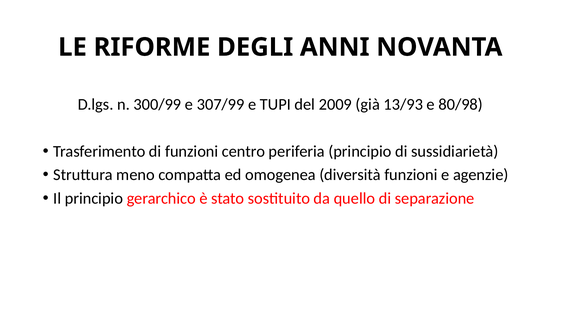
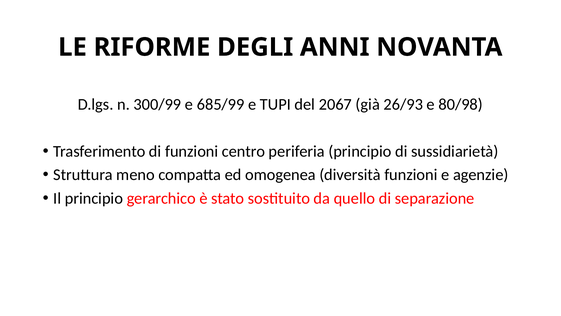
307/99: 307/99 -> 685/99 (221, 104)
2009: 2009 -> 2067 (335, 104)
13/93: 13/93 -> 26/93 (403, 104)
